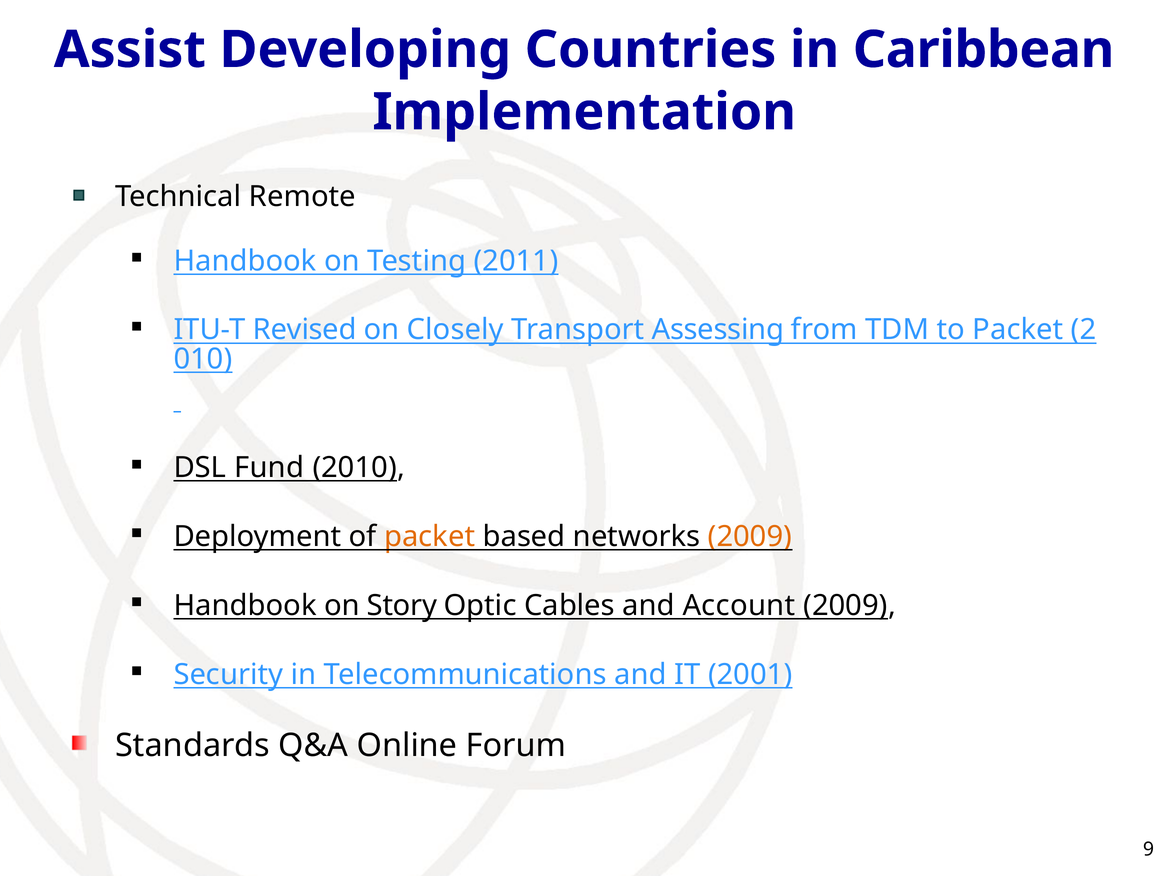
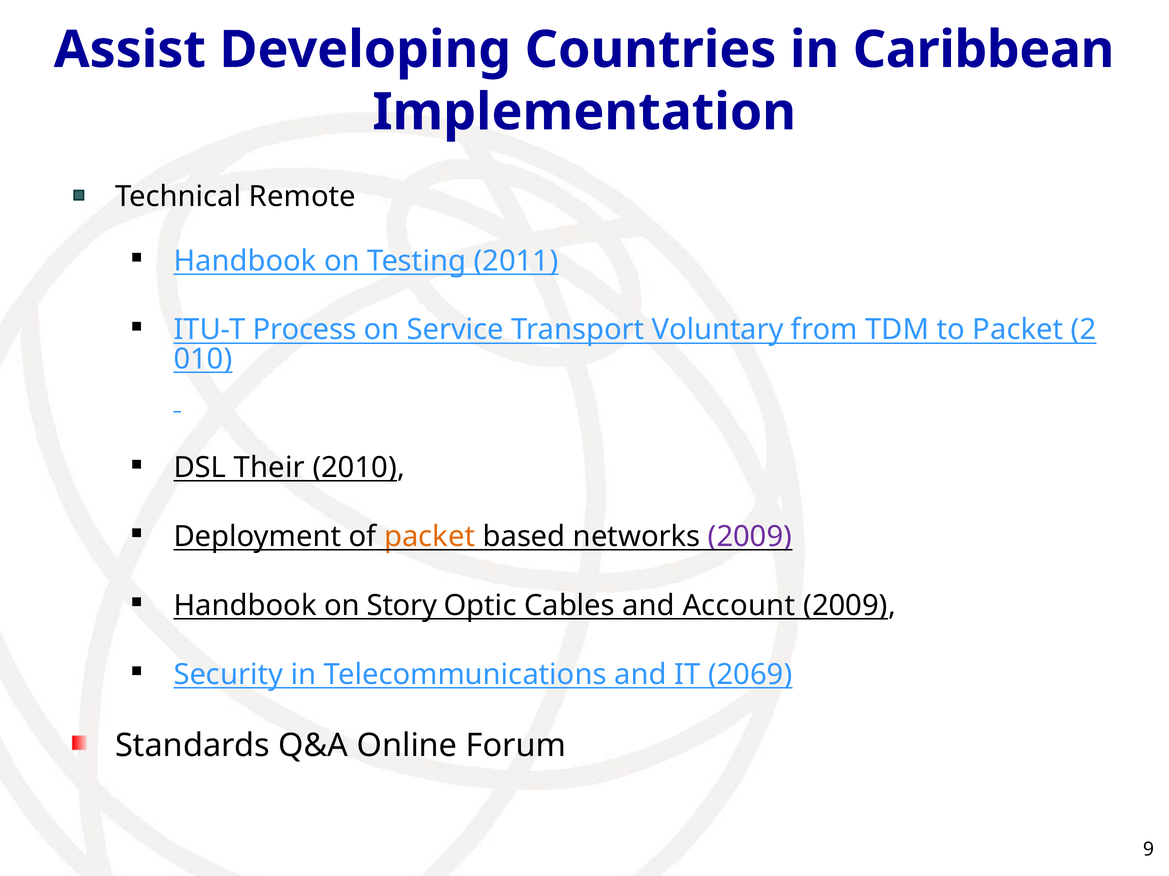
Revised: Revised -> Process (305, 330)
Closely: Closely -> Service (455, 330)
Assessing: Assessing -> Voluntary (718, 330)
Fund: Fund -> Their (269, 468)
2009 colour: orange -> purple (750, 537)
2001: 2001 -> 2069 (750, 675)
